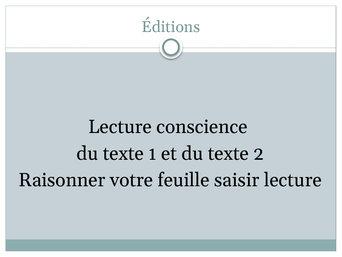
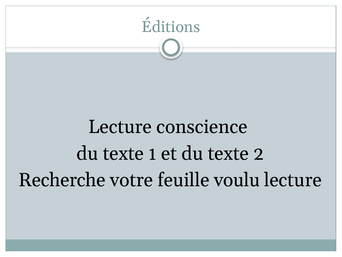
Raisonner: Raisonner -> Recherche (62, 180)
saisir: saisir -> voulu (237, 180)
